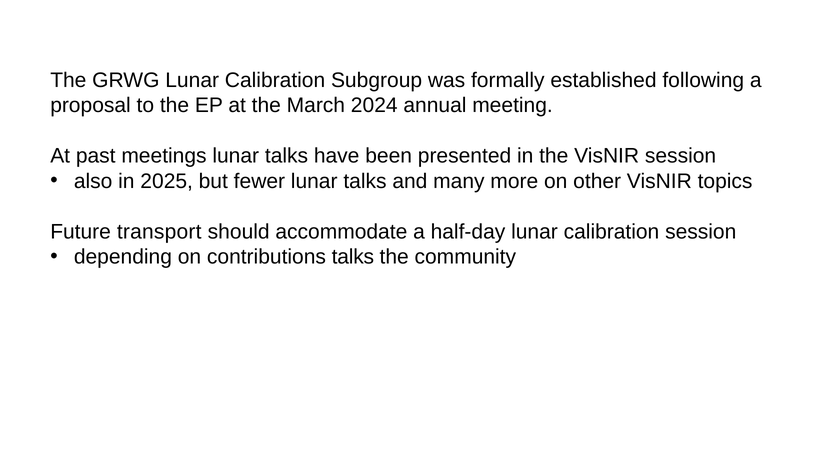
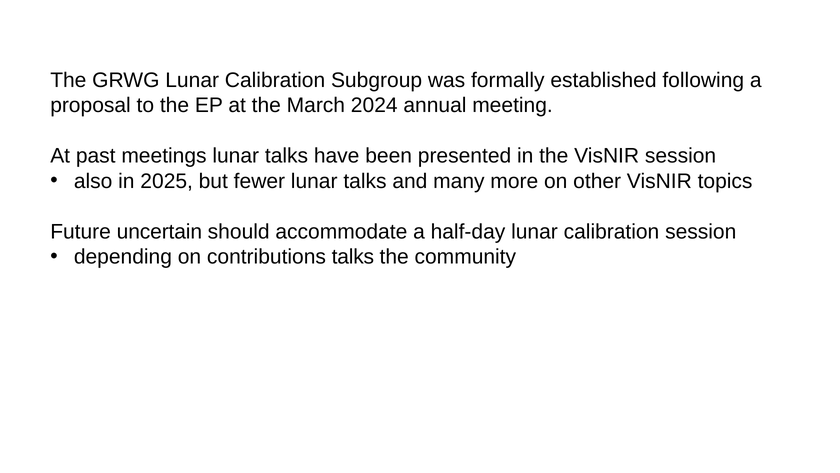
transport: transport -> uncertain (159, 231)
